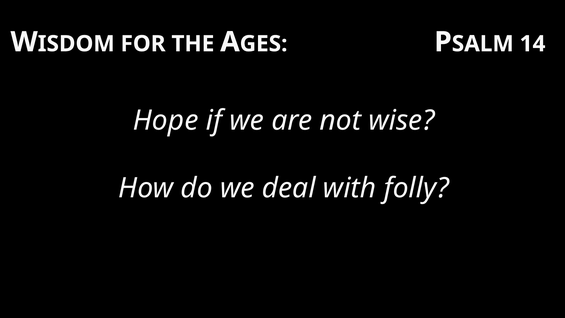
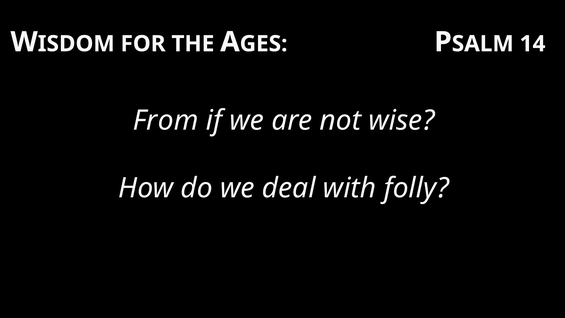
Hope: Hope -> From (166, 120)
